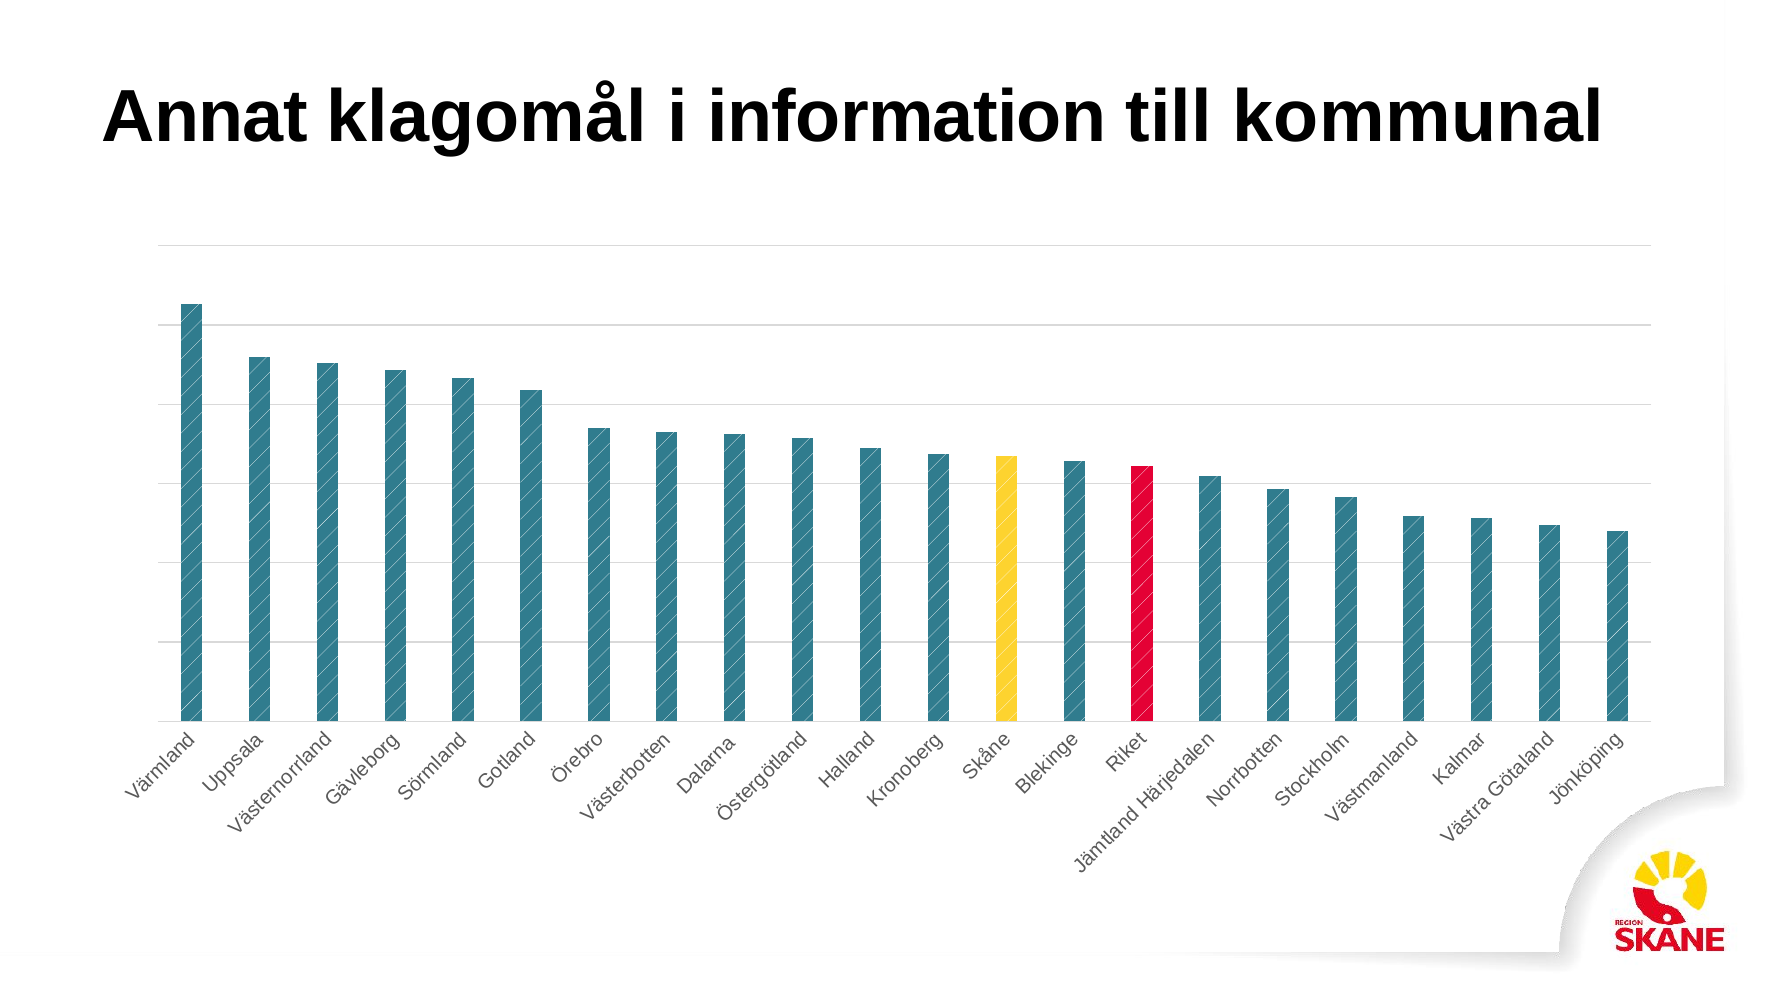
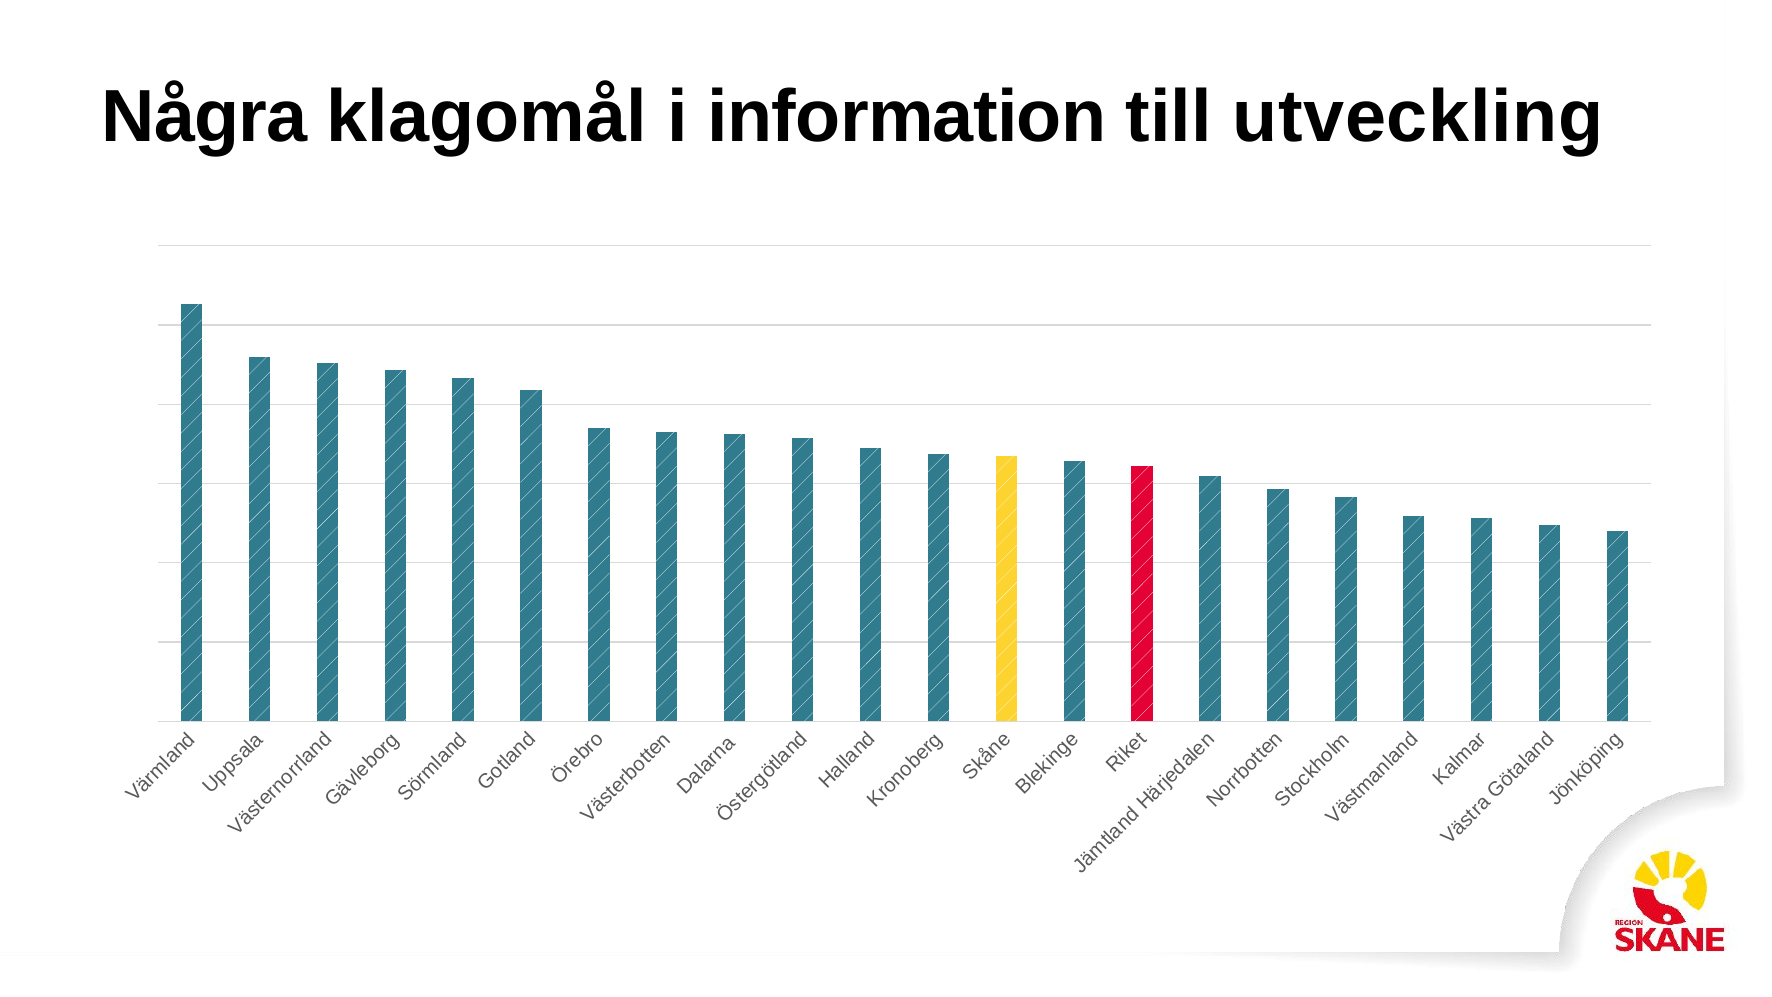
Annat: Annat -> Några (205, 117)
kommunal: kommunal -> utveckling (1418, 117)
